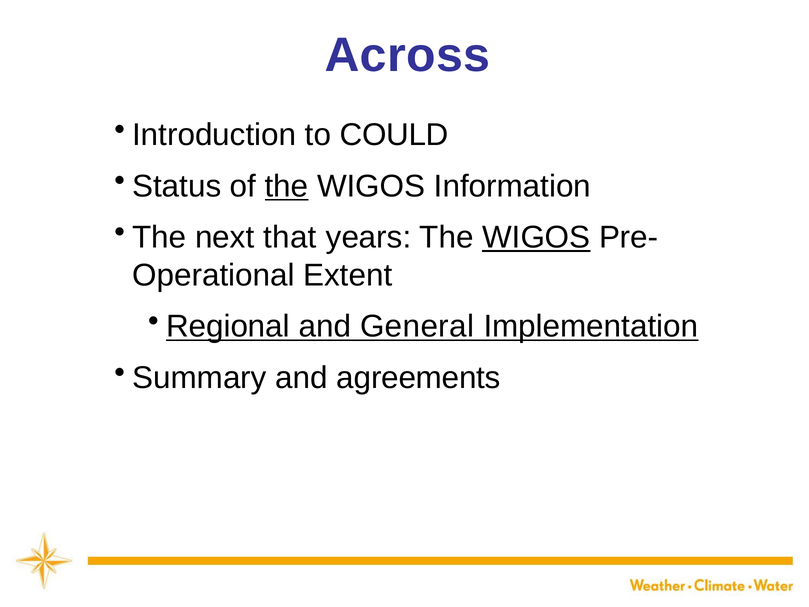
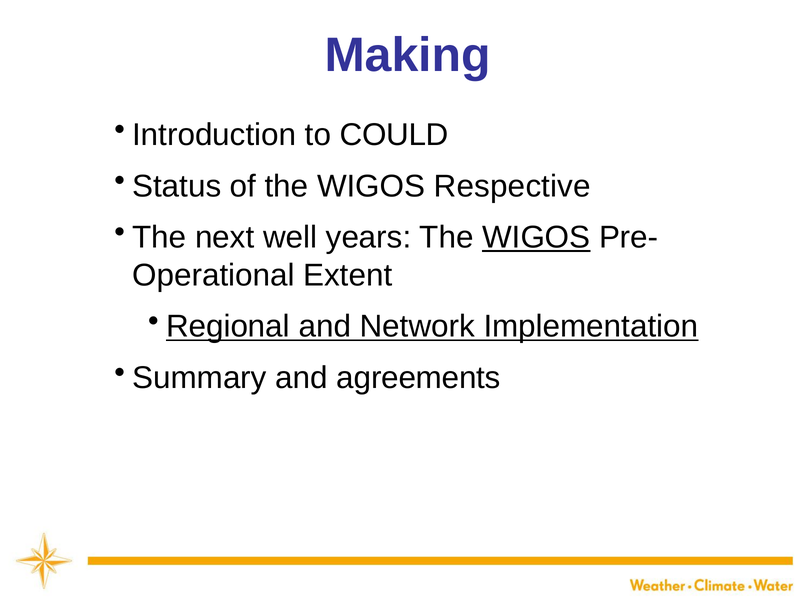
Across: Across -> Making (408, 55)
the underline: present -> none (287, 186)
Information: Information -> Respective (512, 186)
that: that -> well (290, 237)
General: General -> Network (417, 326)
